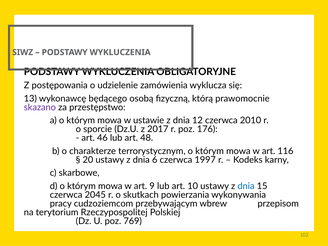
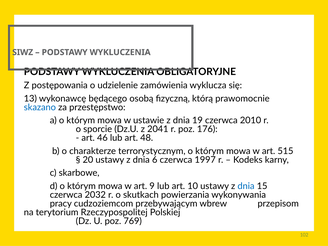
skazano colour: purple -> blue (40, 107)
12: 12 -> 19 (197, 120)
2017: 2017 -> 2041 (158, 129)
116: 116 -> 515 (285, 151)
2045: 2045 -> 2032 (95, 195)
